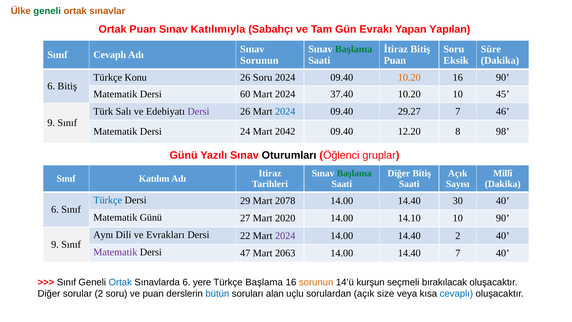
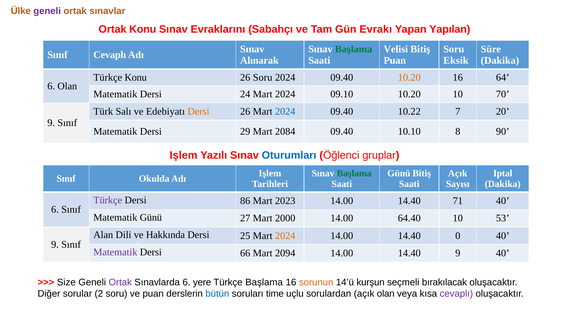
geneli colour: green -> purple (47, 11)
Ortak Puan: Puan -> Konu (143, 29)
Katılımıyla: Katılımıyla -> Evraklarını (218, 29)
İtiraz: İtiraz -> Velisi (396, 49)
Sorunun: Sorunun -> Alınarak (259, 60)
16 90: 90 -> 64 (503, 77)
6 Bitiş: Bitiş -> Olan (67, 86)
60: 60 -> 24 (245, 94)
37.40: 37.40 -> 09.10 (342, 94)
45: 45 -> 70 (503, 94)
Dersi colour: purple -> orange (198, 111)
29.27: 29.27 -> 10.22 (409, 111)
46: 46 -> 20 (503, 111)
24: 24 -> 29 (245, 131)
2042: 2042 -> 2084 (285, 131)
12.20: 12.20 -> 10.10 (409, 131)
98: 98 -> 90 (503, 131)
Günü: Günü -> Işlem (184, 155)
Oturumları colour: black -> blue (289, 155)
Itiraz: Itiraz -> Işlem (270, 173)
Diğer: Diğer -> Günü (399, 173)
Millî: Millî -> Iptal (503, 173)
Katılım: Katılım -> Okulda (154, 178)
Türkçe colour: blue -> purple (108, 200)
29: 29 -> 86 (245, 201)
2078: 2078 -> 2023 (285, 201)
30: 30 -> 71 (458, 201)
2020: 2020 -> 2000 (285, 218)
14.10: 14.10 -> 64.40 (409, 218)
10 90: 90 -> 53 (503, 218)
Aynı: Aynı -> Alan (103, 235)
Evrakları: Evrakları -> Hakkında (166, 235)
22: 22 -> 25 (245, 236)
2024 colour: purple -> orange (285, 236)
14.40 2: 2 -> 0 (458, 236)
47: 47 -> 66 (245, 253)
2063: 2063 -> 2094 (285, 253)
14.40 7: 7 -> 9 (458, 253)
Sınıf: Sınıf -> Size (66, 282)
Ortak colour: blue -> purple (120, 282)
alan: alan -> time (275, 294)
açık size: size -> olan (386, 294)
cevaplı colour: blue -> purple (456, 294)
